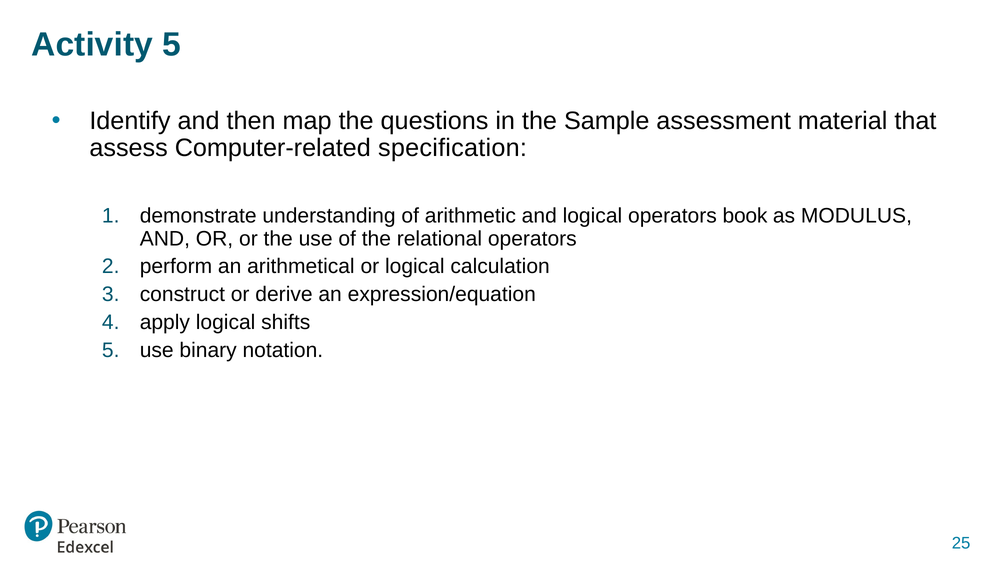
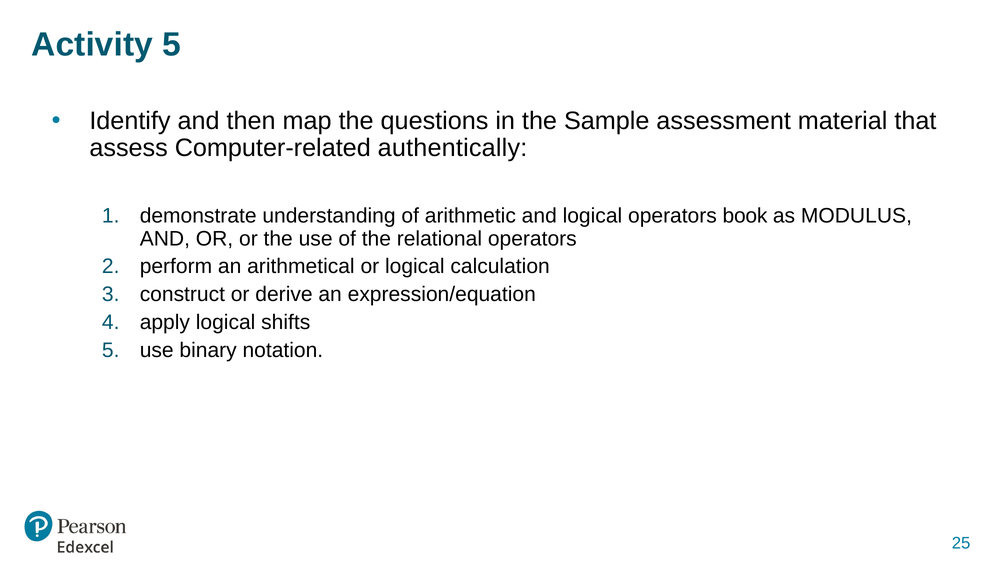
specification: specification -> authentically (453, 148)
